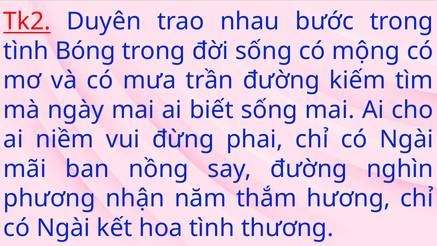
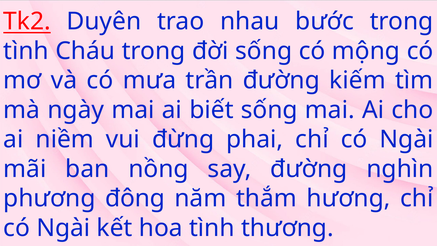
Bóng: Bóng -> Cháu (85, 51)
nhận: nhận -> đông (135, 198)
